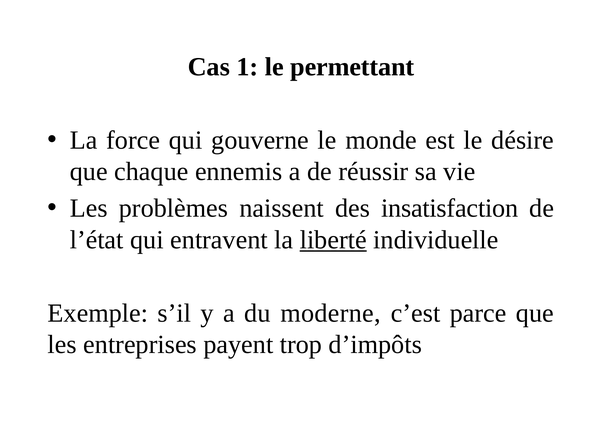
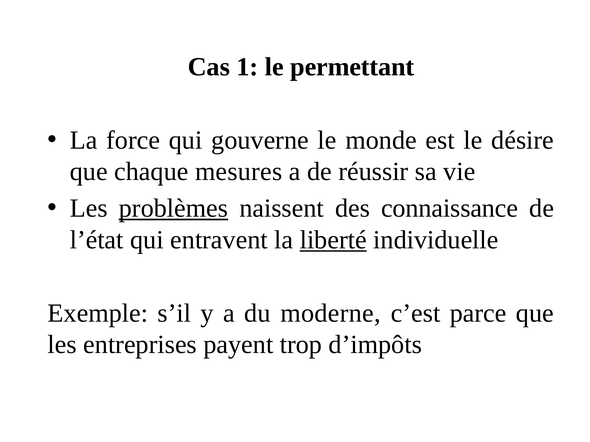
ennemis: ennemis -> mesures (239, 172)
problèmes underline: none -> present (173, 209)
insatisfaction: insatisfaction -> connaissance (450, 209)
